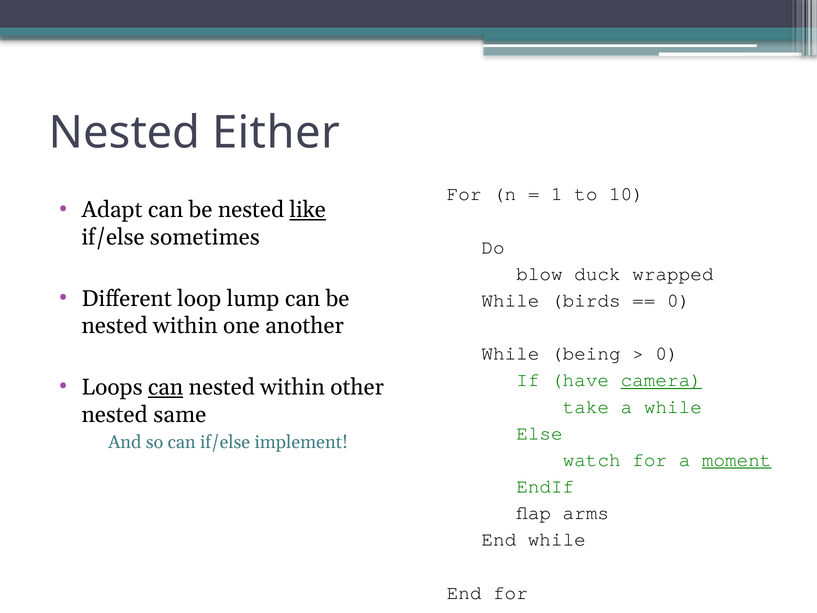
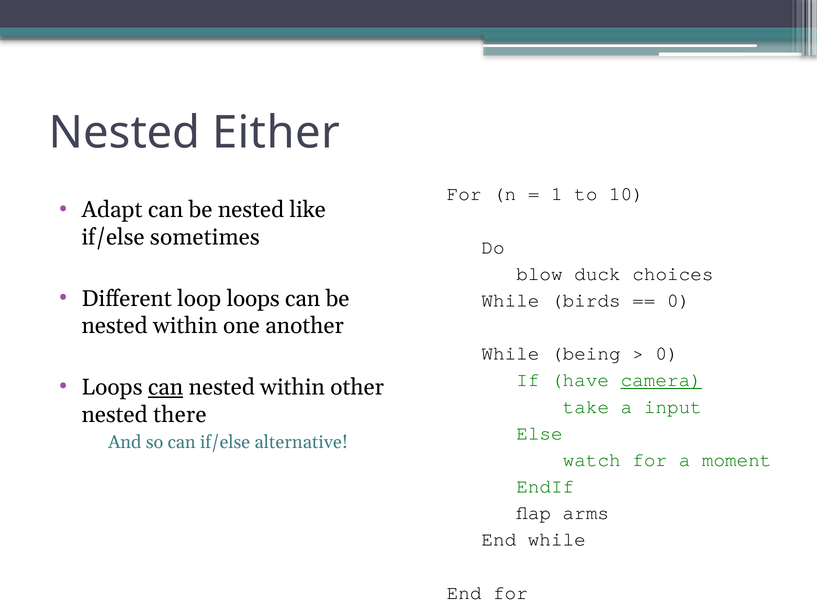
like underline: present -> none (308, 210)
wrapped: wrapped -> choices (673, 274)
loop lump: lump -> loops (253, 299)
a while: while -> input (673, 407)
same: same -> there (180, 414)
implement: implement -> alternative (301, 442)
moment underline: present -> none (737, 460)
